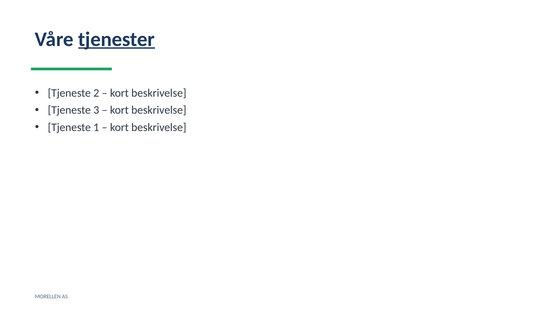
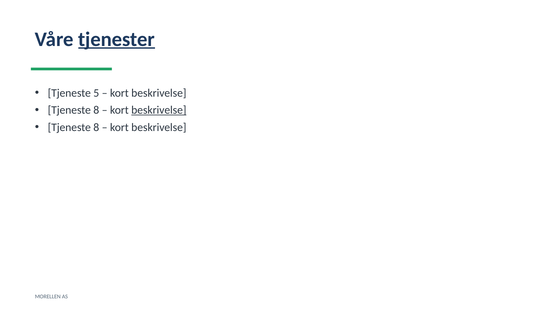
2: 2 -> 5 (96, 93)
3: 3 -> 8 (96, 110)
beskrivelse underline: none -> present (159, 110)
1: 1 -> 8 (96, 127)
